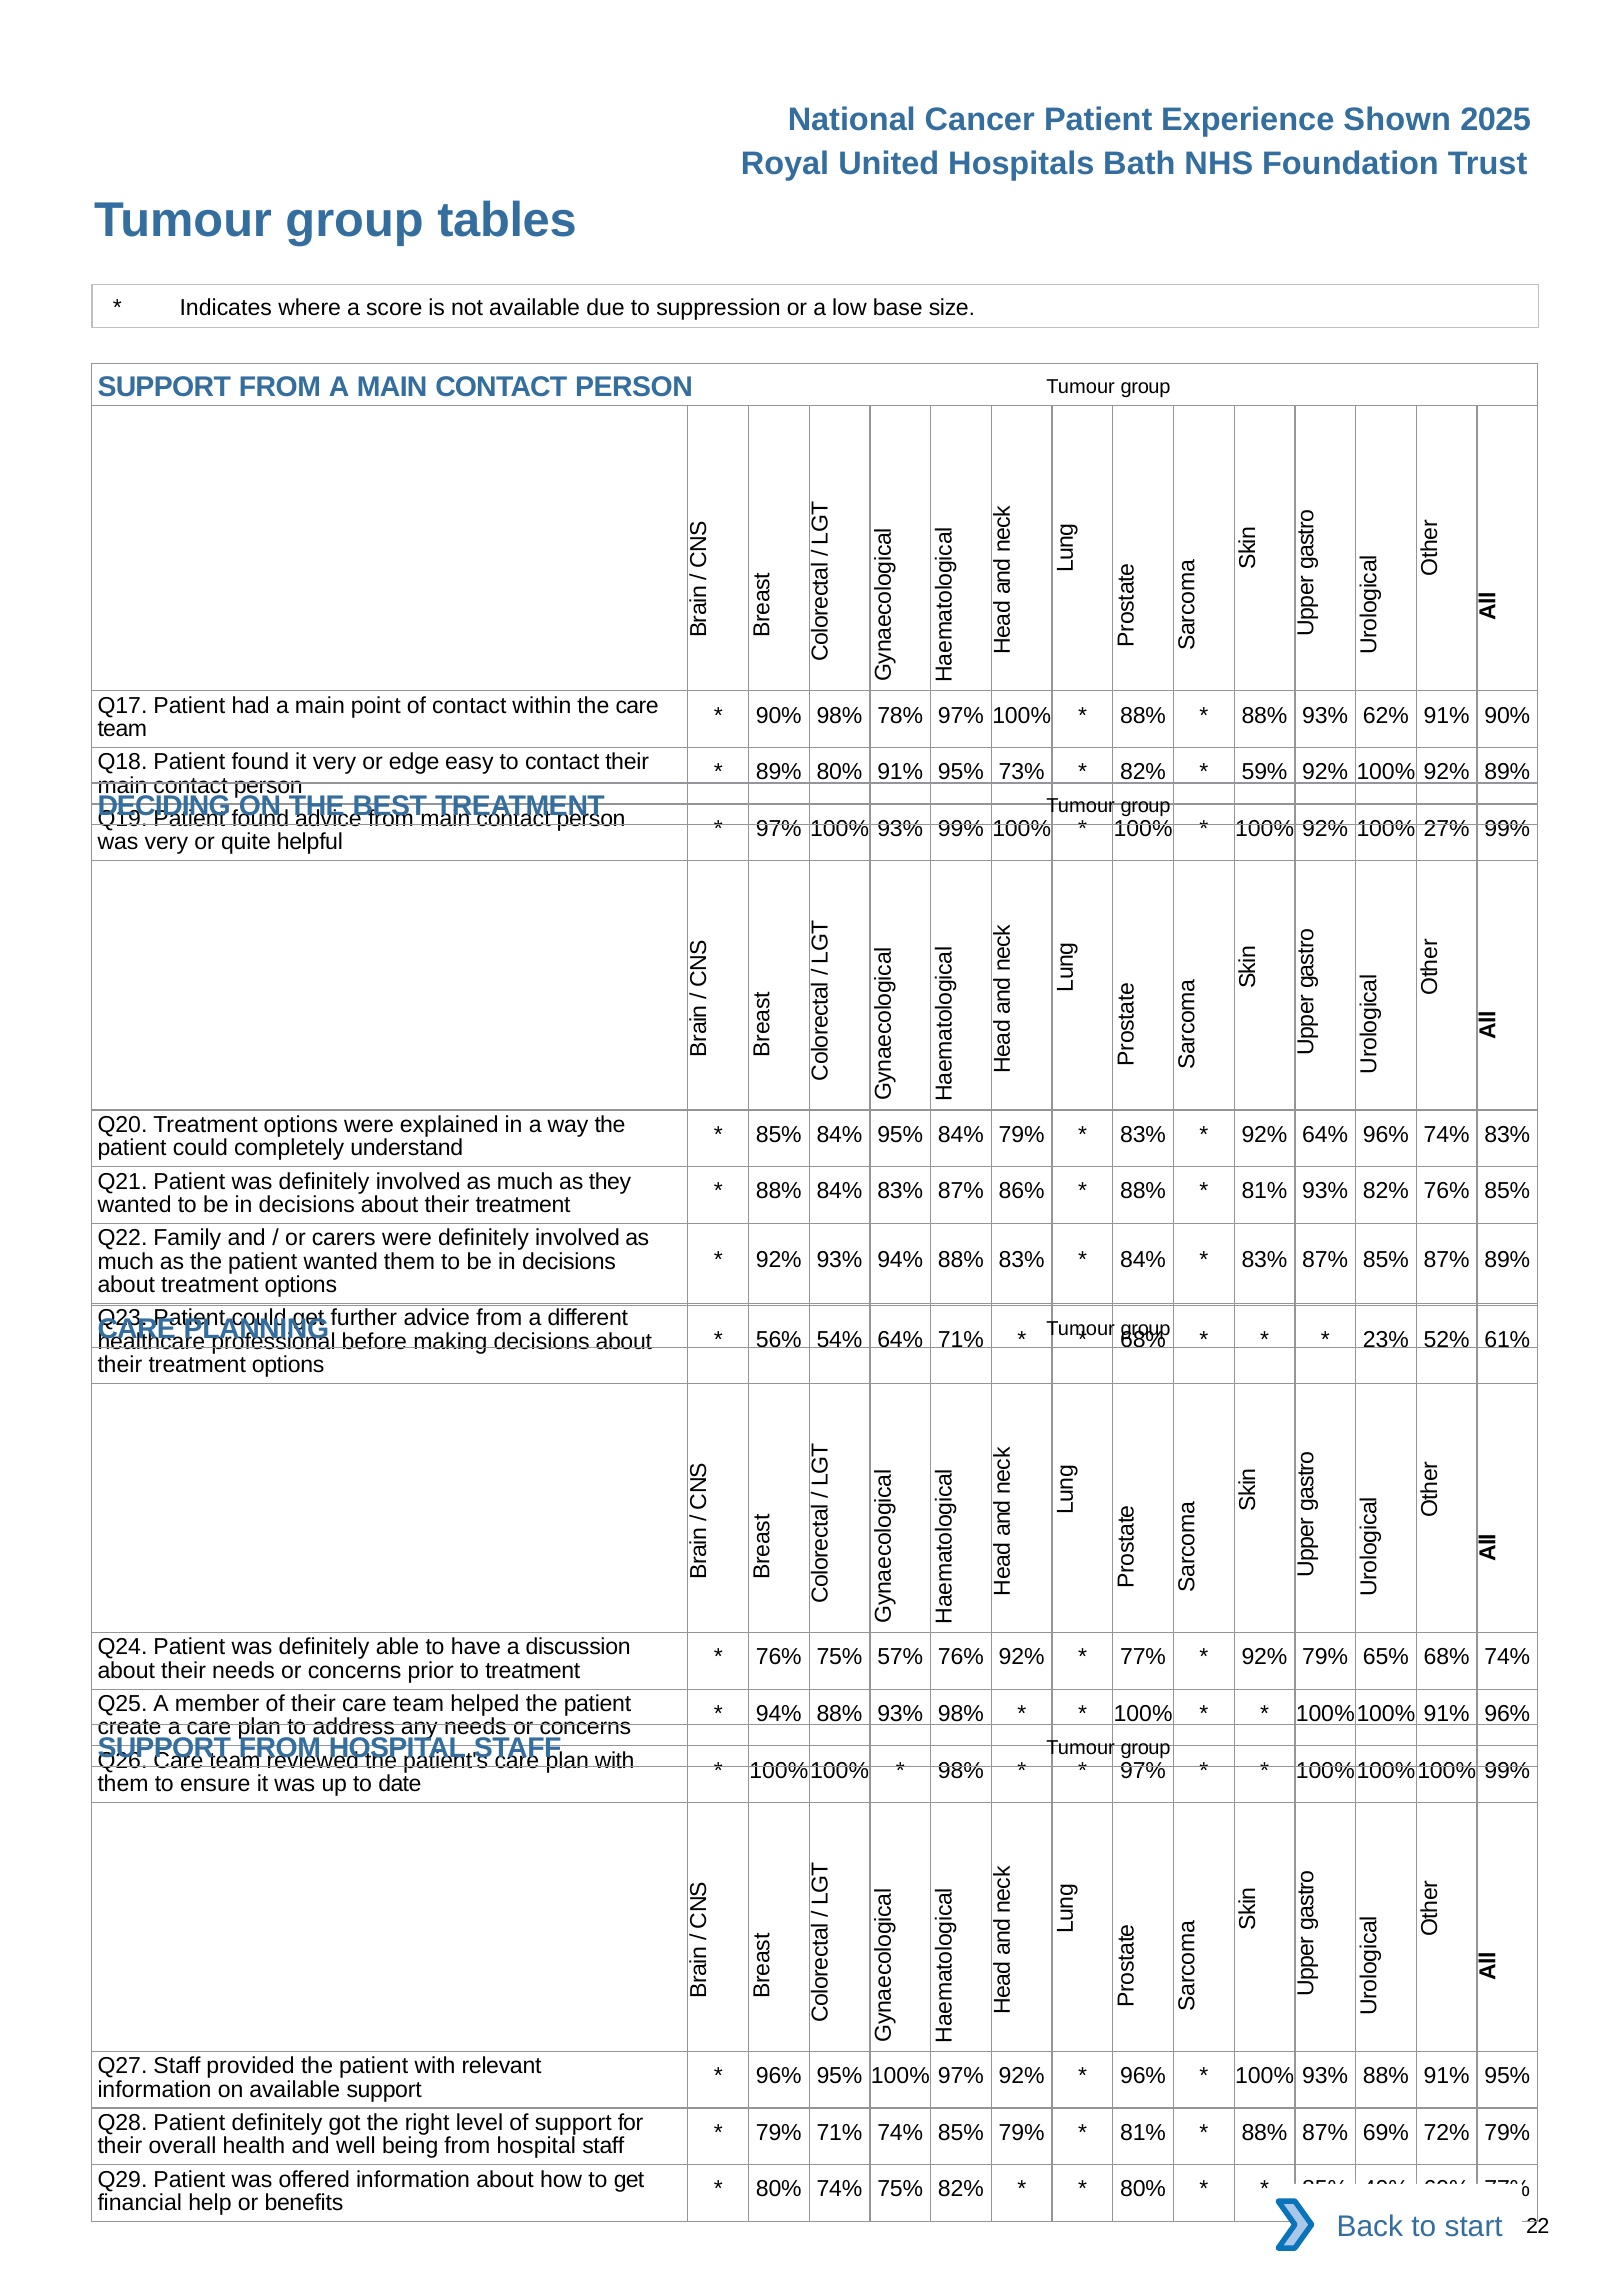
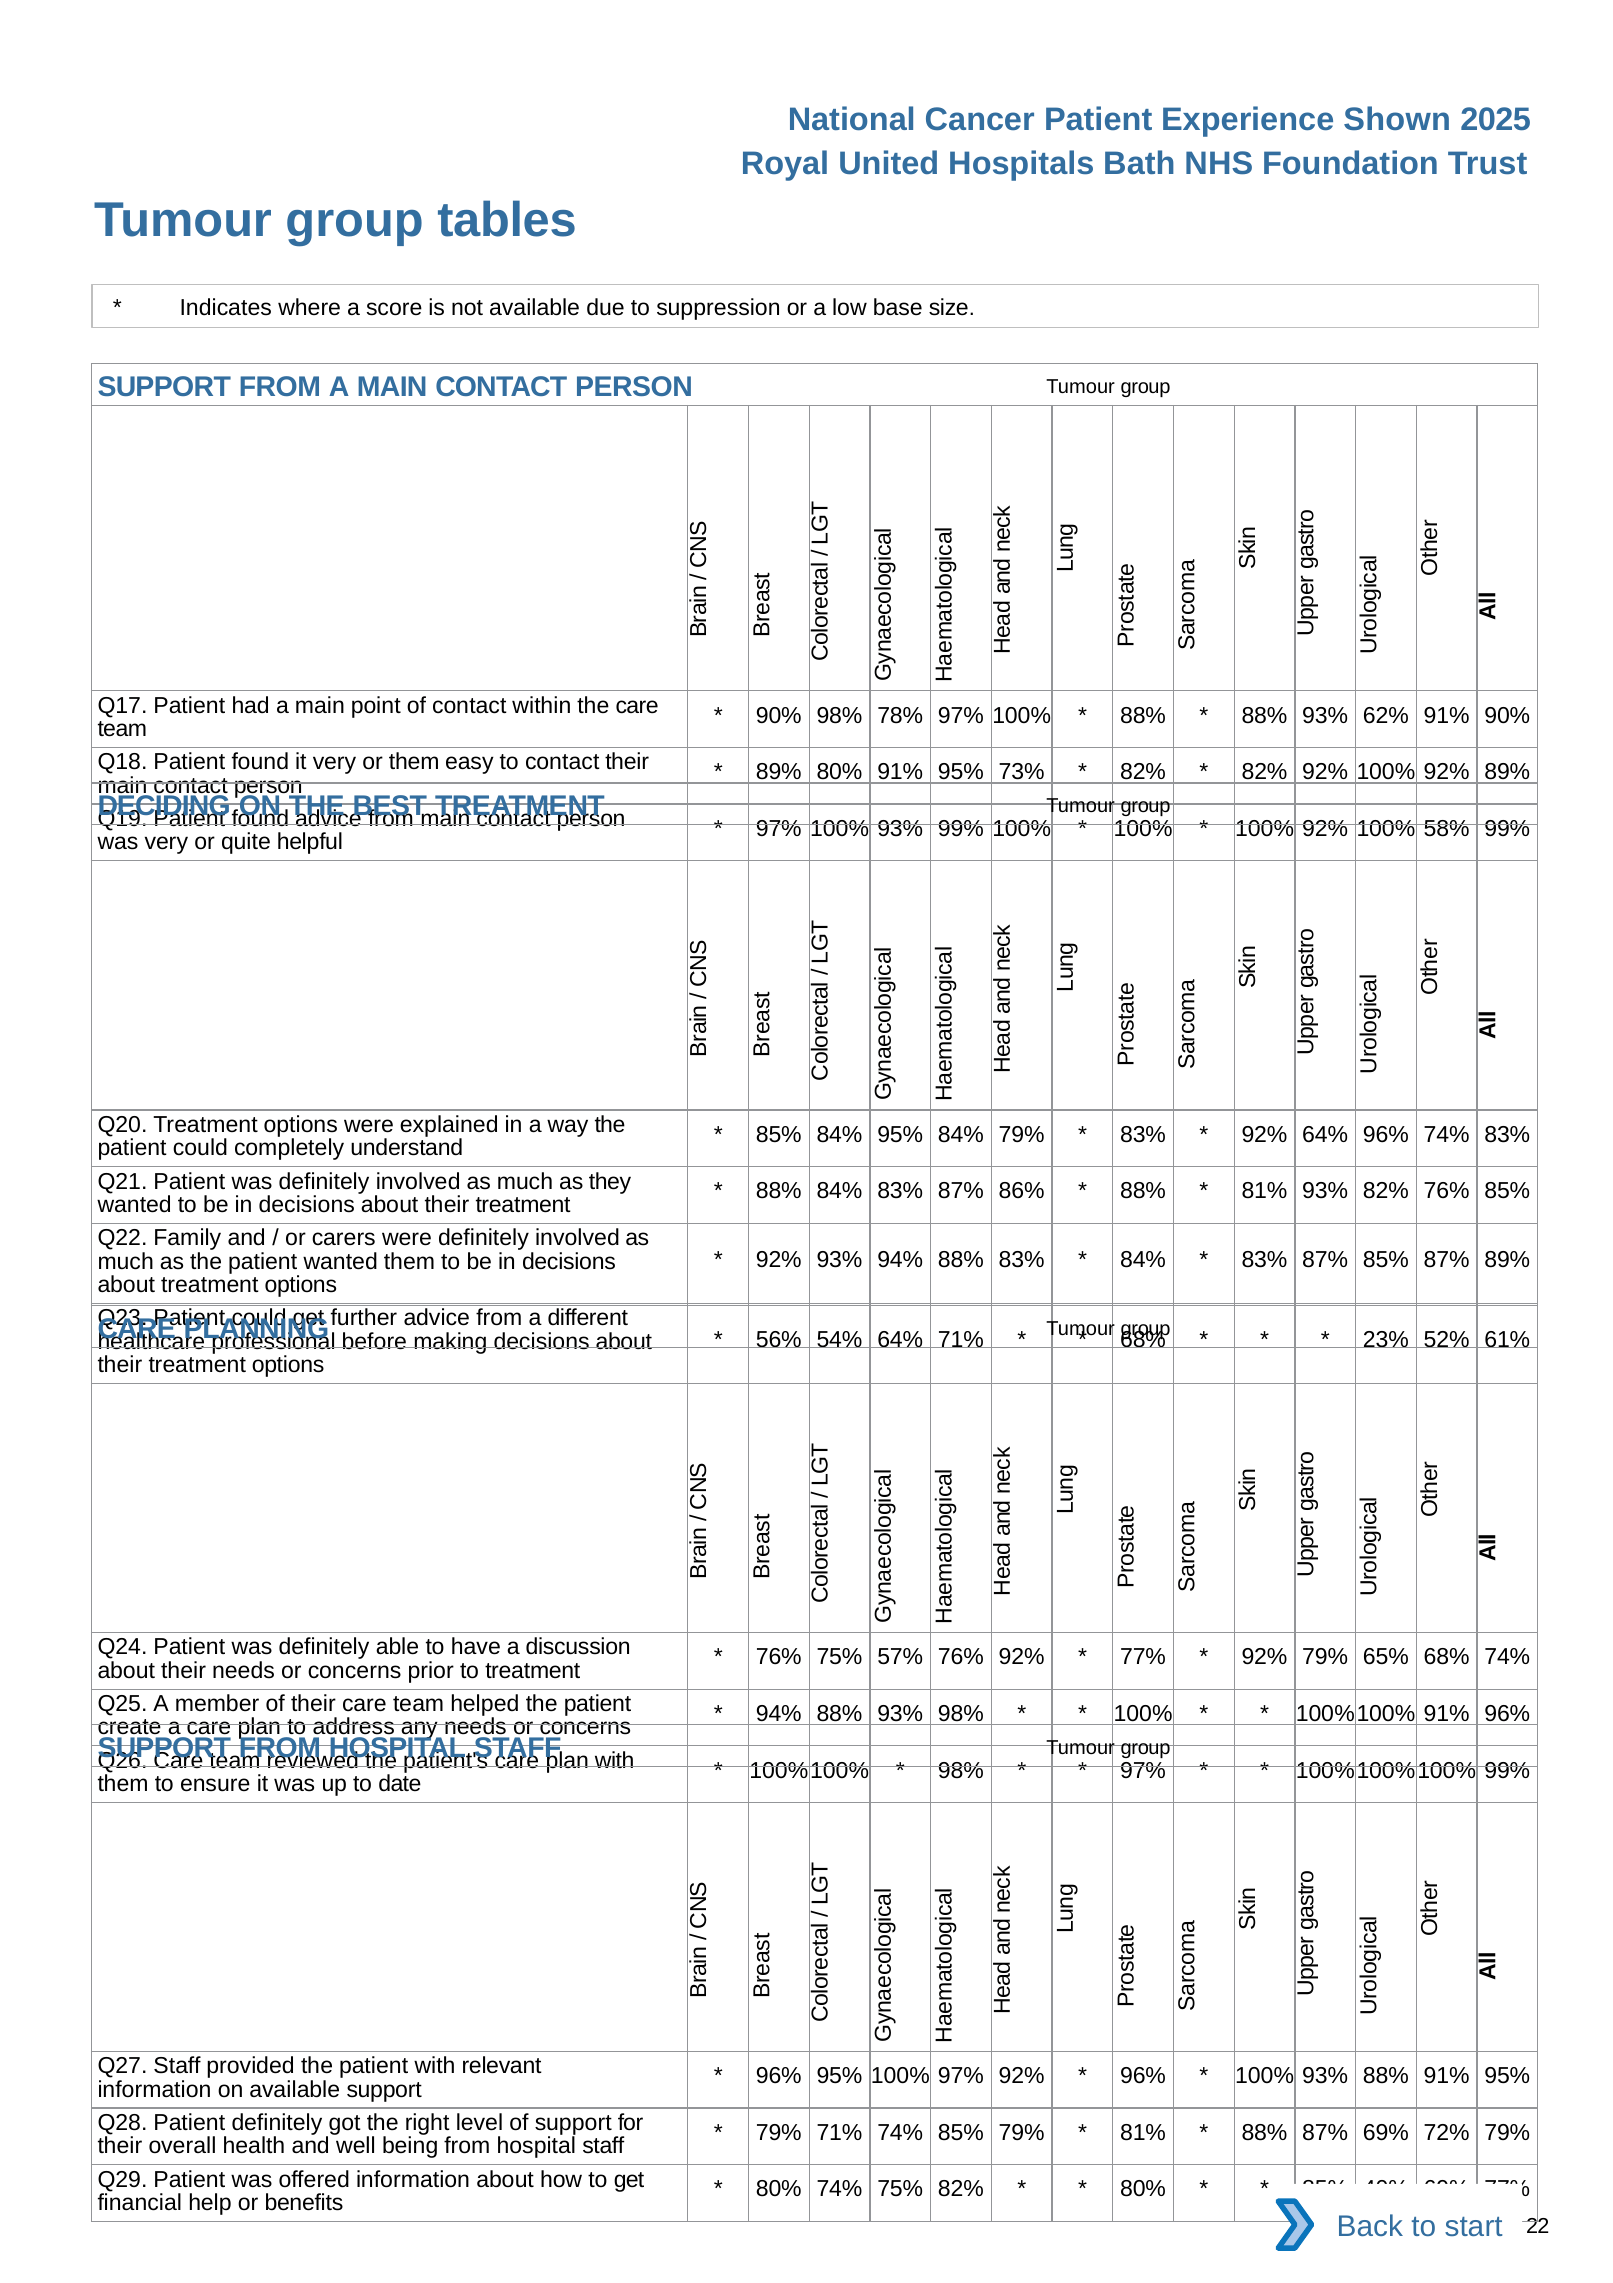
or edge: edge -> them (414, 762)
59%: 59% -> 82% (1264, 772)
27%: 27% -> 58% (1447, 829)
